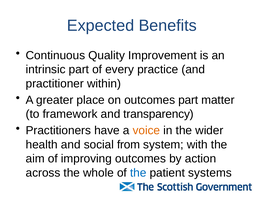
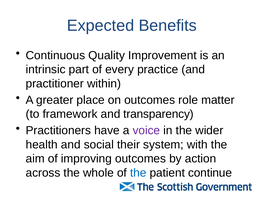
outcomes part: part -> role (188, 100)
voice colour: orange -> purple (146, 130)
from: from -> their (129, 145)
systems: systems -> continue (210, 173)
